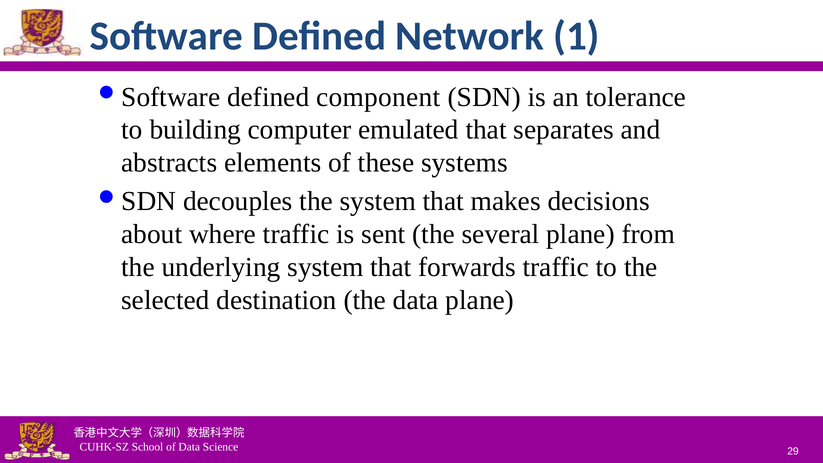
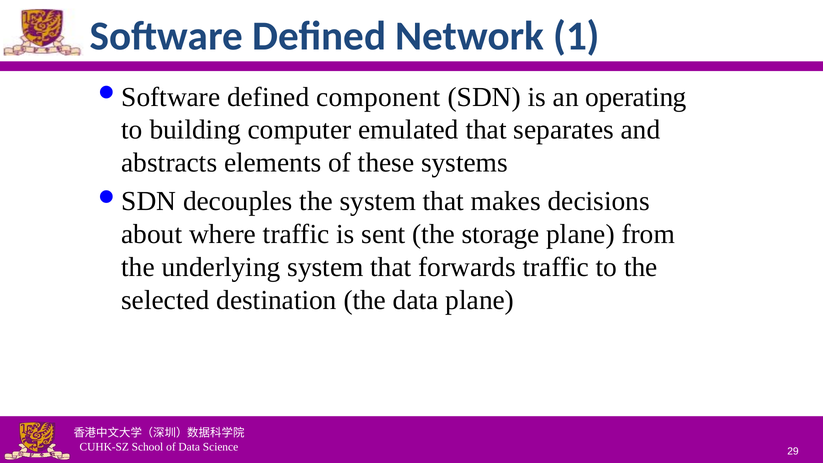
tolerance: tolerance -> operating (636, 97)
several: several -> storage (501, 234)
